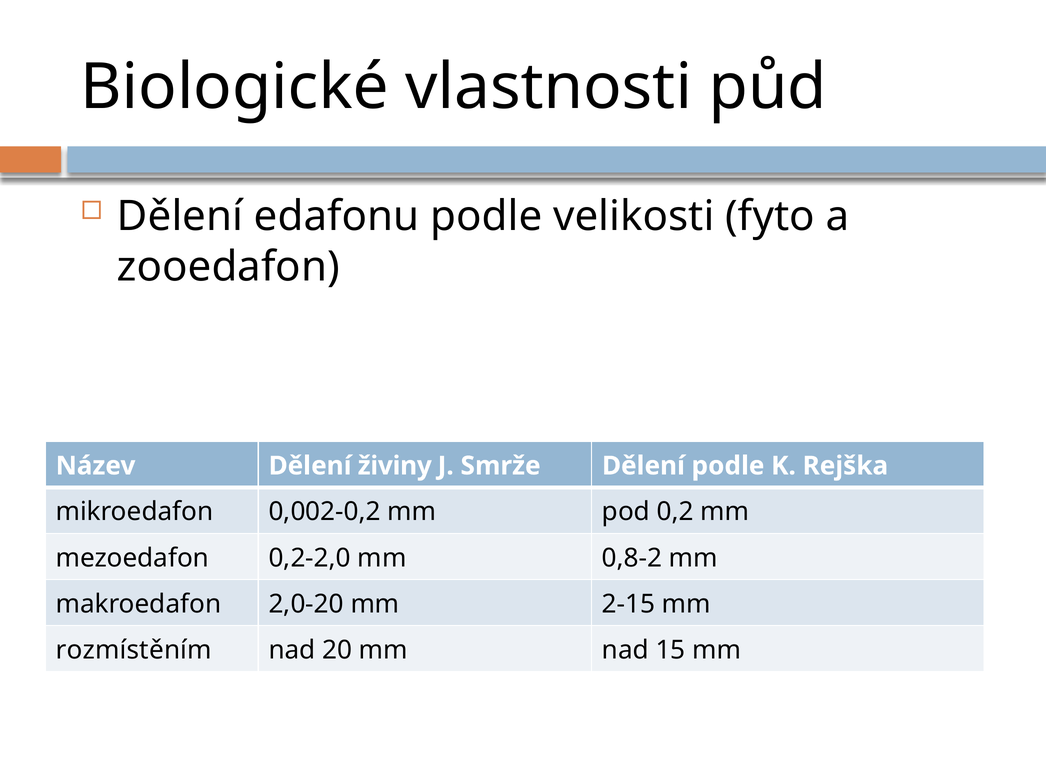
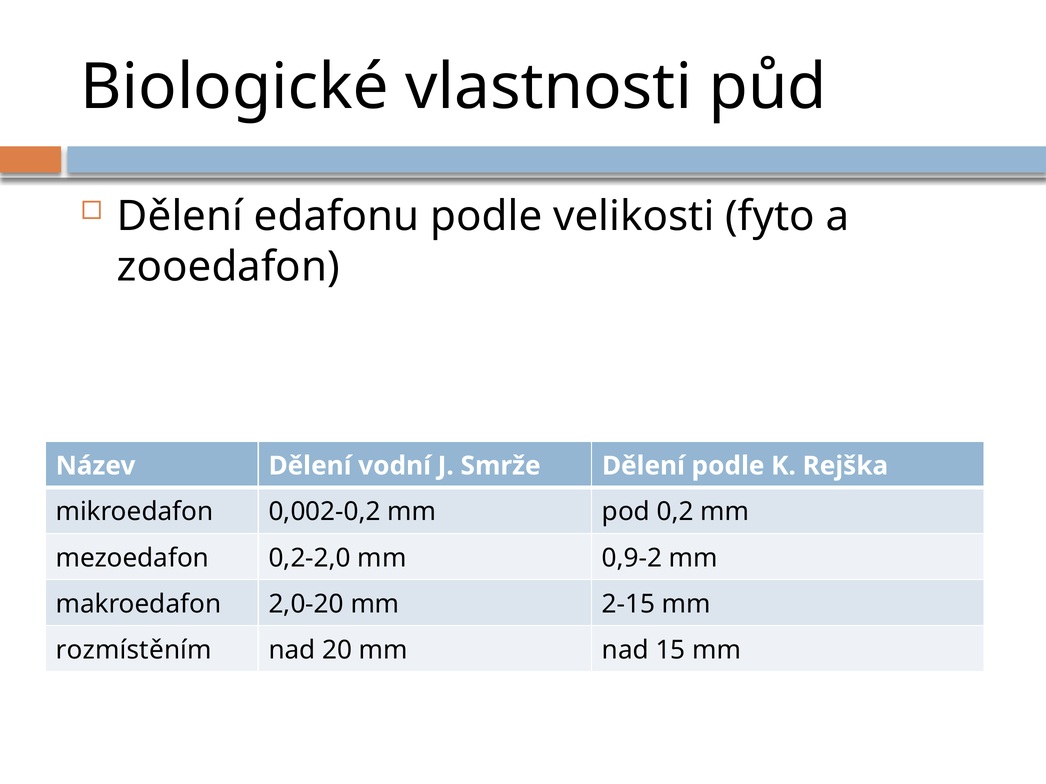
živiny: živiny -> vodní (395, 466)
0,8-2: 0,8-2 -> 0,9-2 (632, 558)
